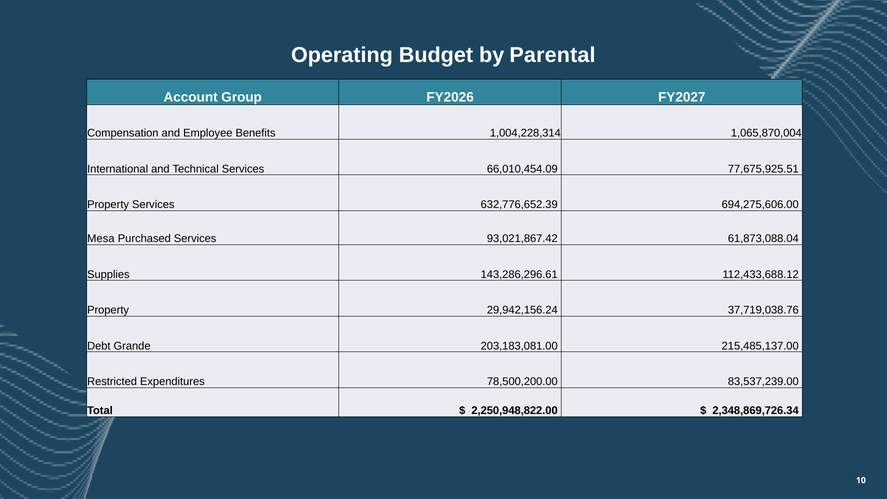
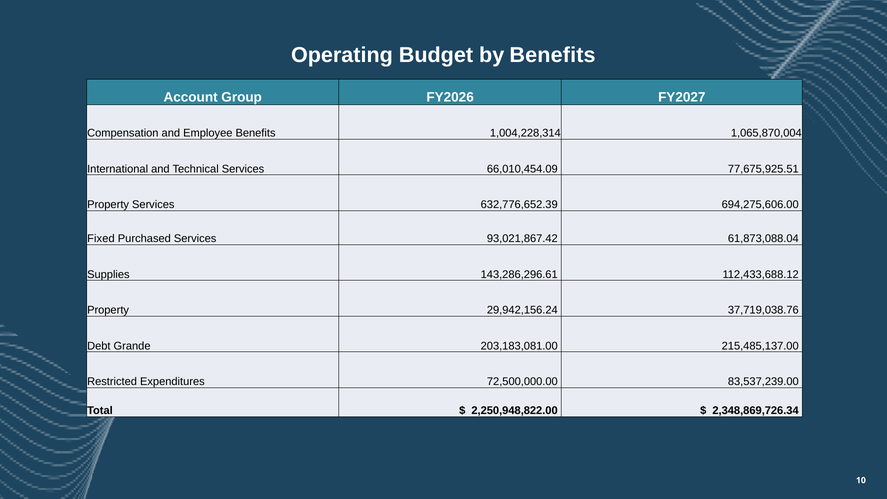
by Parental: Parental -> Benefits (553, 55)
Mesa: Mesa -> Fixed (101, 239)
78,500,200.00: 78,500,200.00 -> 72,500,000.00 (522, 382)
